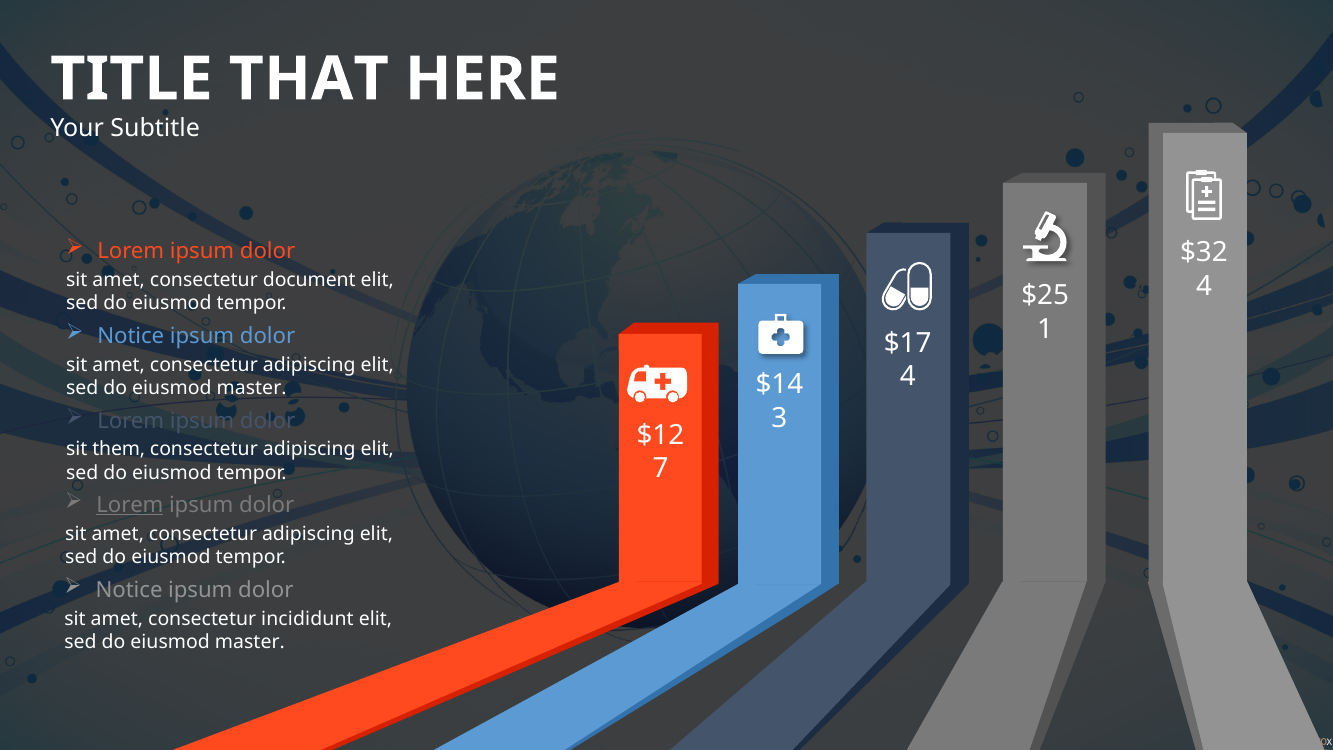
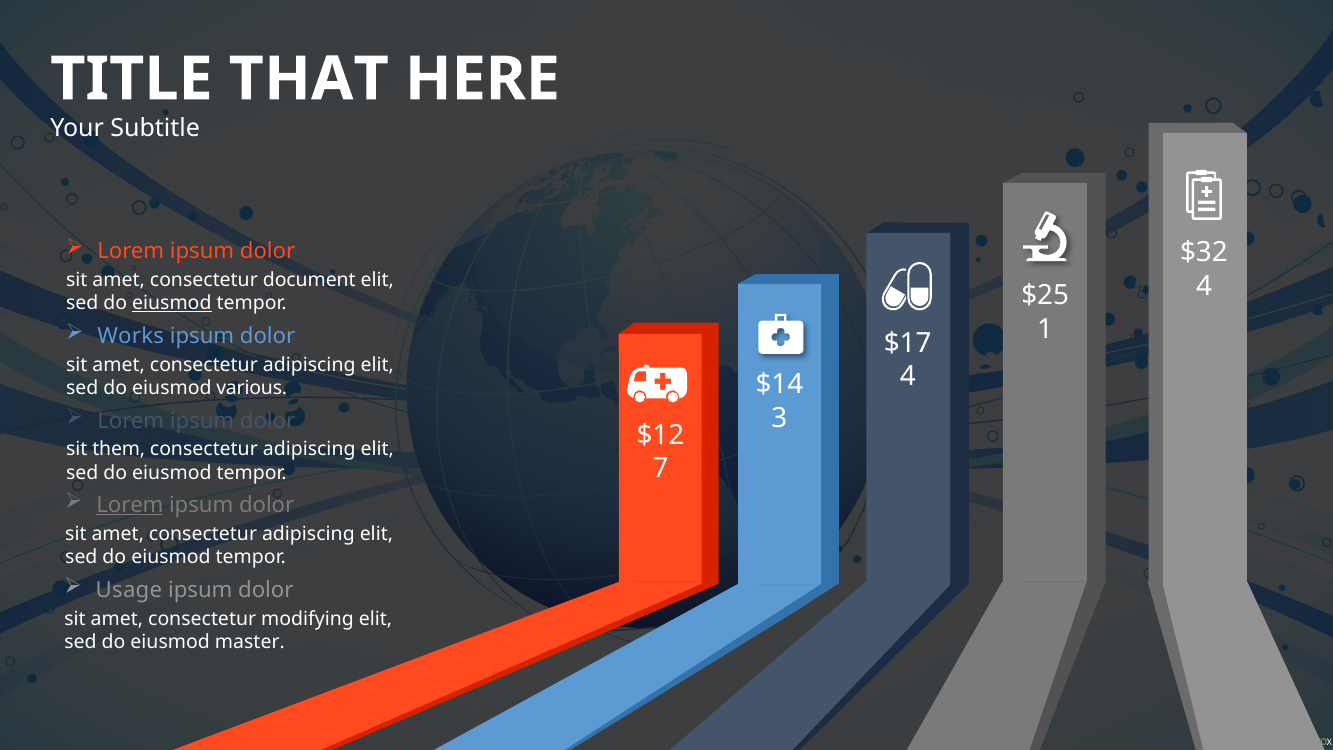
eiusmod underline: none -> present (172, 303)
Notice: Notice -> Works (131, 336)
master: master -> various (252, 388)
Notice: Notice -> Usage (129, 590)
incididunt: incididunt -> modifying (307, 618)
